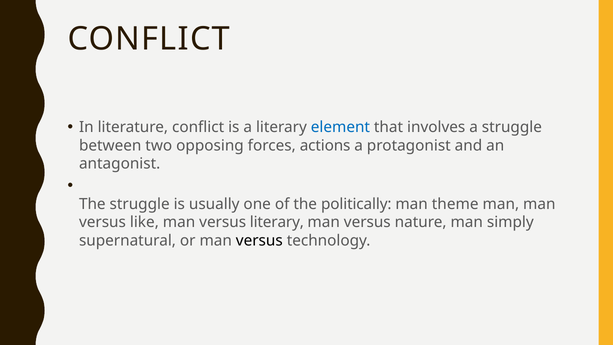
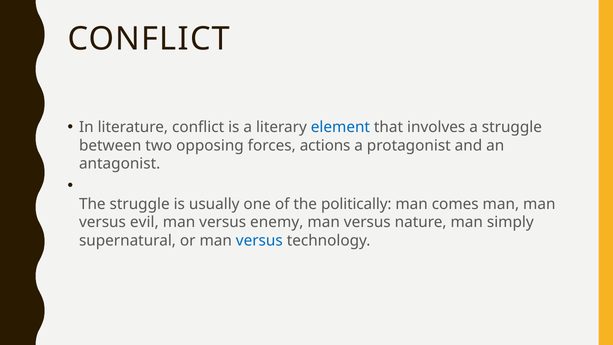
theme: theme -> comes (455, 204)
like: like -> evil (144, 222)
versus literary: literary -> enemy (277, 222)
versus colour: black -> blue (259, 240)
